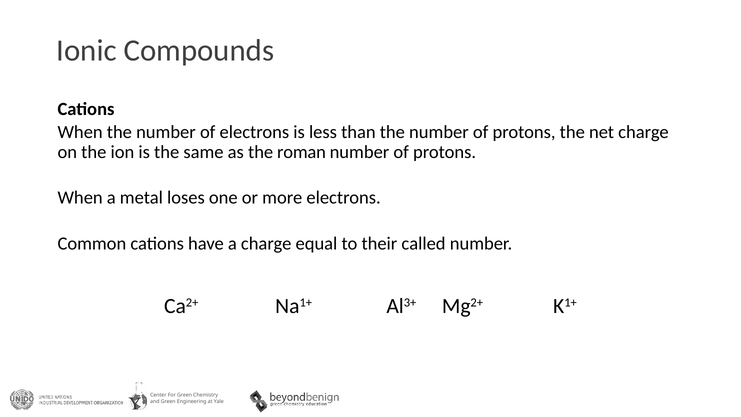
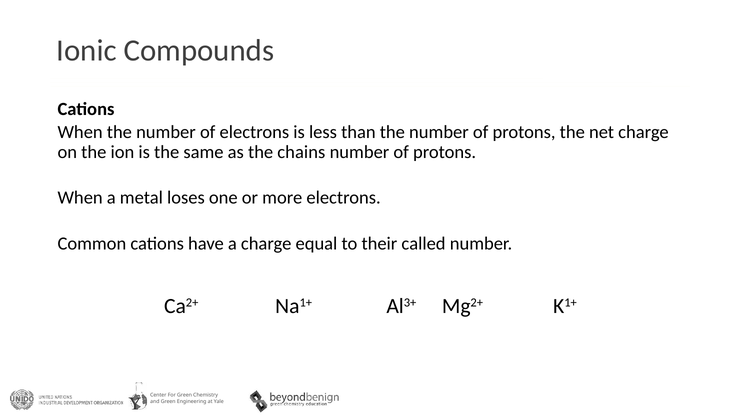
roman: roman -> chains (301, 152)
